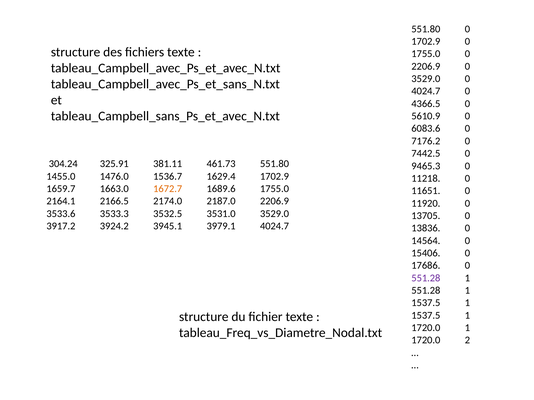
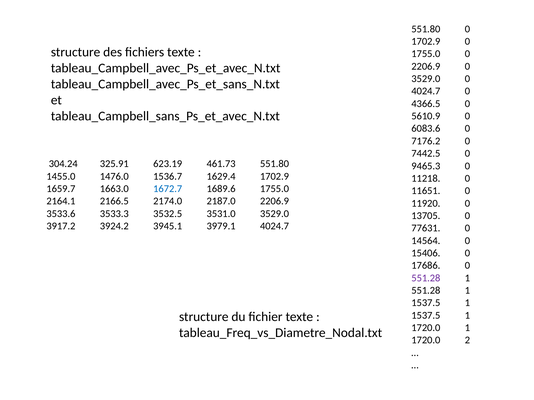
381.11: 381.11 -> 623.19 (168, 164)
1672.7 colour: orange -> blue (168, 189)
13836: 13836 -> 77631 (426, 228)
